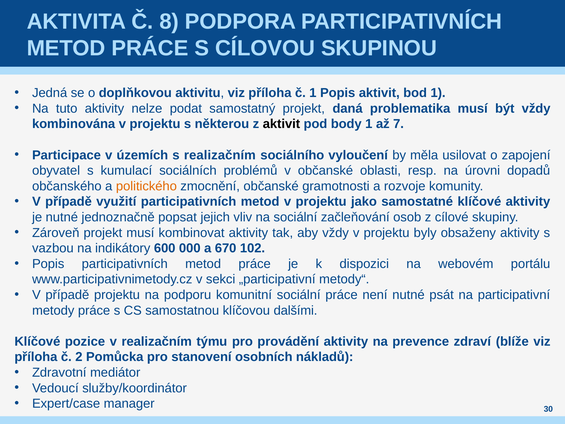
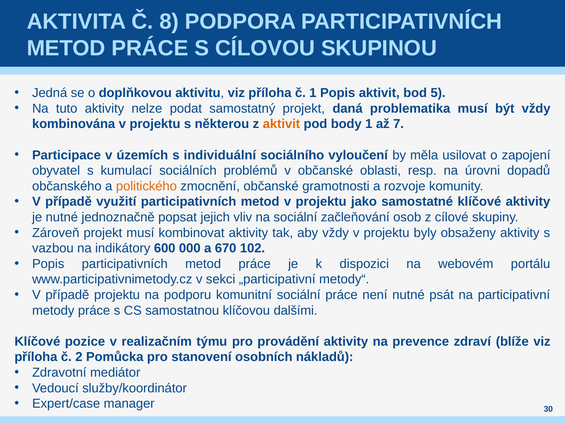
bod 1: 1 -> 5 (438, 93)
aktivit colour: black -> orange (281, 124)
s realizačním: realizačním -> individuální (220, 155)
